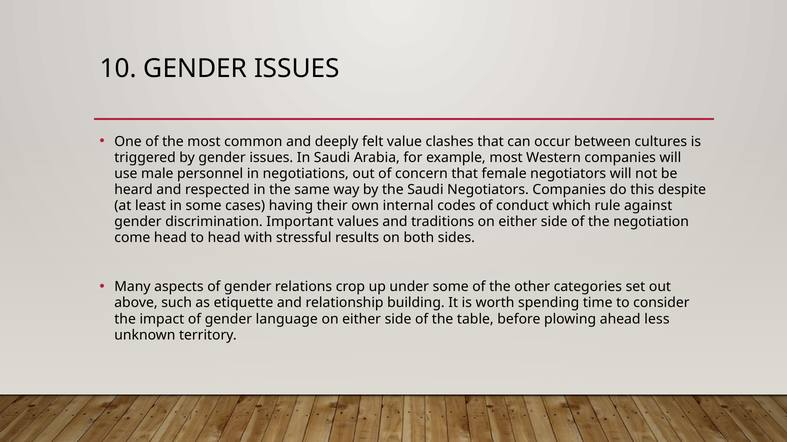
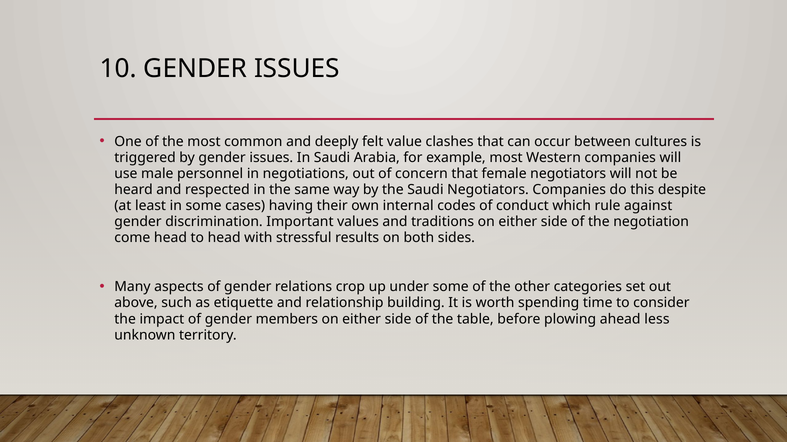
language: language -> members (287, 319)
